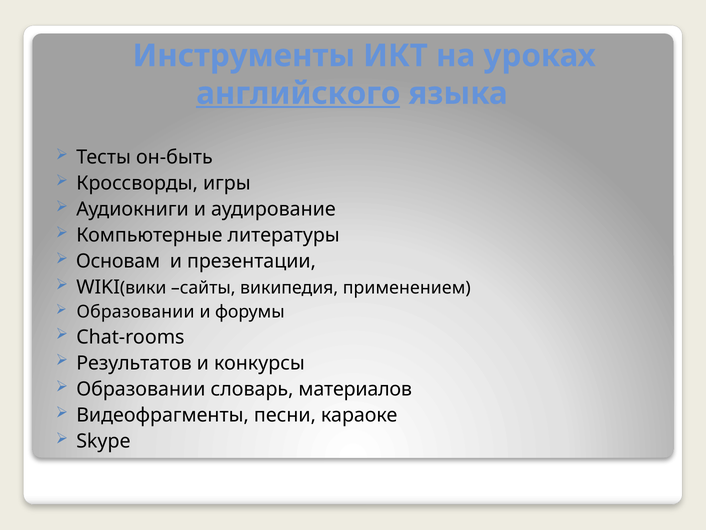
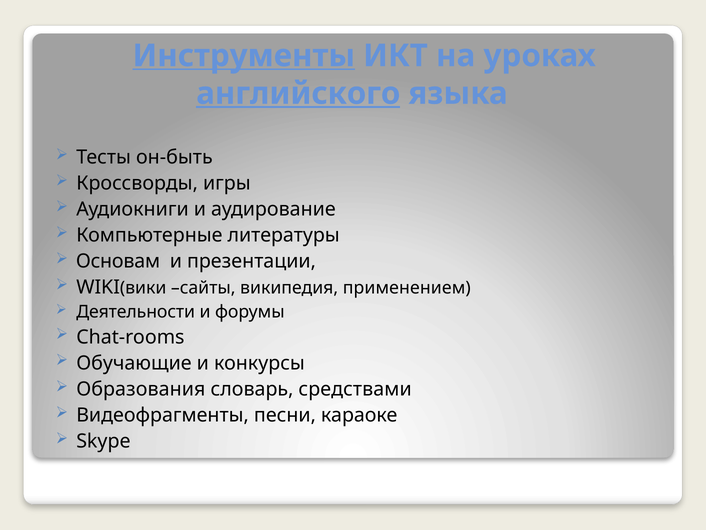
Инструменты underline: none -> present (244, 56)
Образовании: Образовании -> Деятельности (136, 312)
Результатов: Результатов -> Обучающие (134, 363)
Образовании: Образовании -> Образования (141, 389)
материалов: материалов -> средствами (355, 389)
